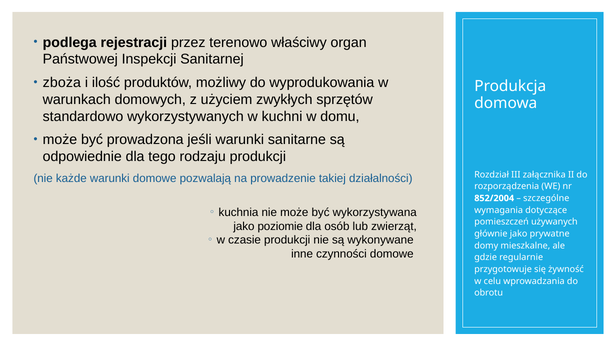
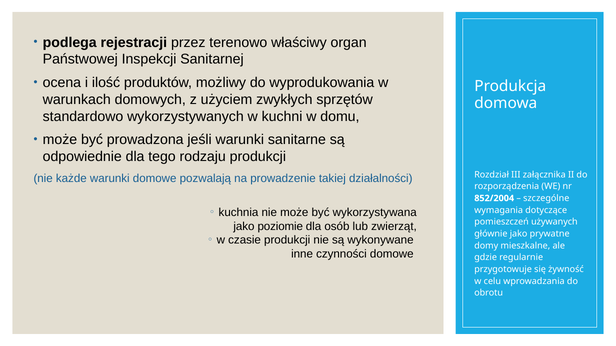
zboża: zboża -> ocena (62, 83)
